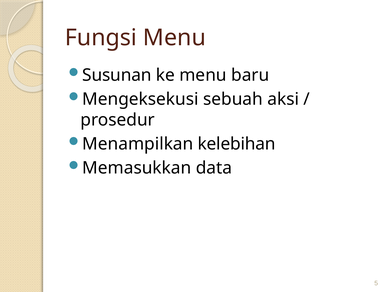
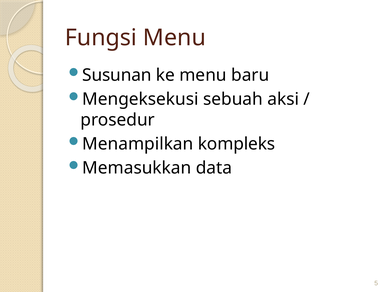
kelebihan: kelebihan -> kompleks (237, 144)
